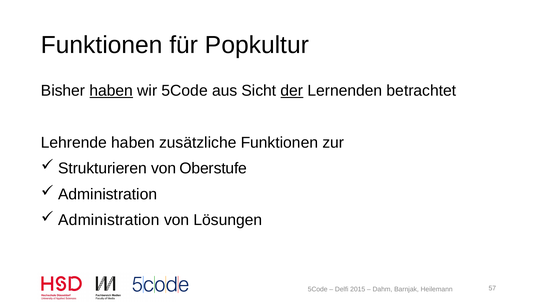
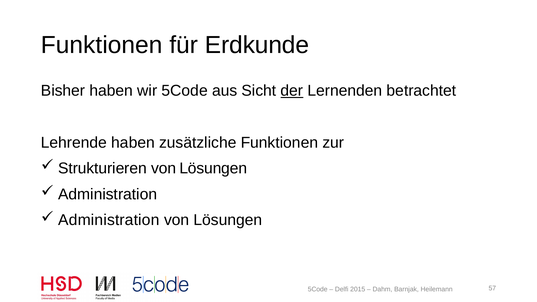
Popkultur: Popkultur -> Erdkunde (257, 45)
haben underline: present -> none (111, 91)
Oberstufe: Oberstufe -> Lösungen (213, 168)
